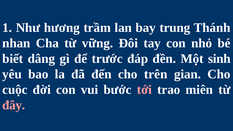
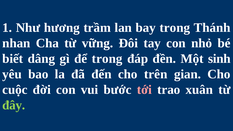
bay trung: trung -> trong (175, 28)
để trước: trước -> trong (107, 59)
miên: miên -> xuân (199, 90)
đây colour: pink -> light green (14, 105)
